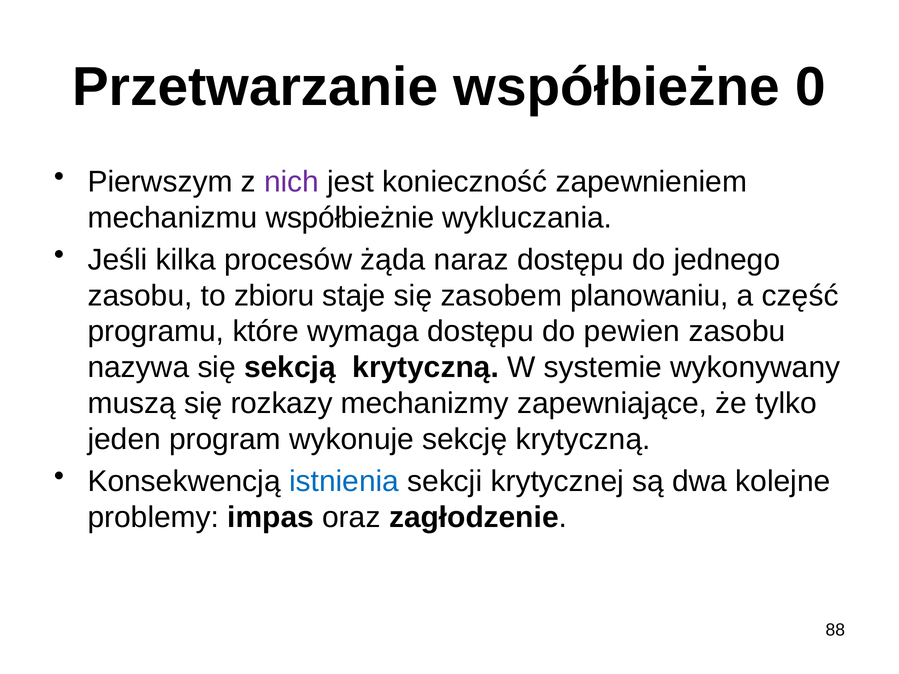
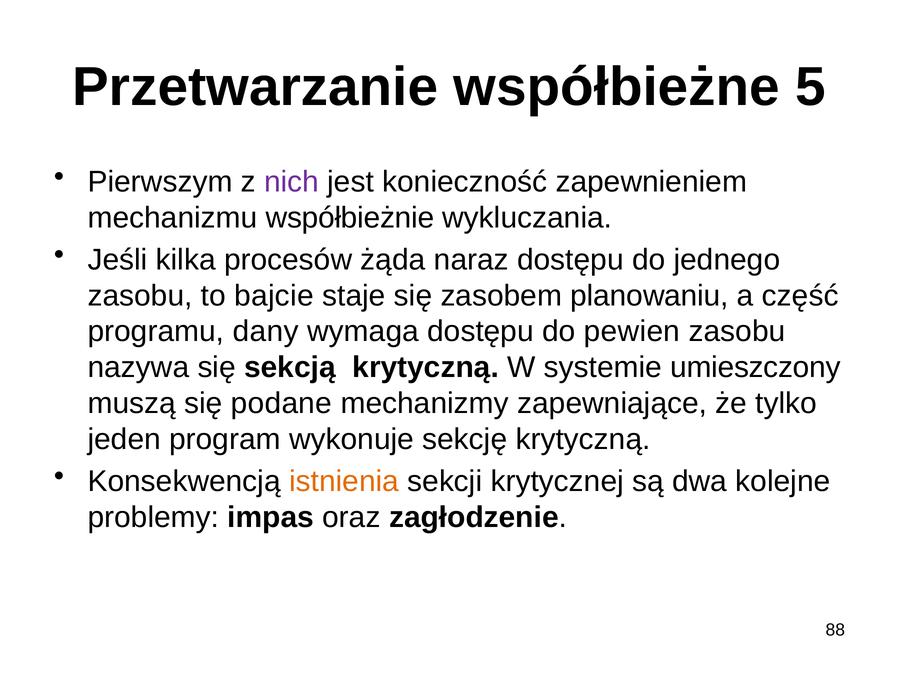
0: 0 -> 5 (810, 87)
zbioru: zbioru -> bajcie (274, 296)
które: które -> dany (266, 332)
wykonywany: wykonywany -> umieszczony (755, 368)
rozkazy: rozkazy -> podane (281, 404)
istnienia colour: blue -> orange (344, 482)
